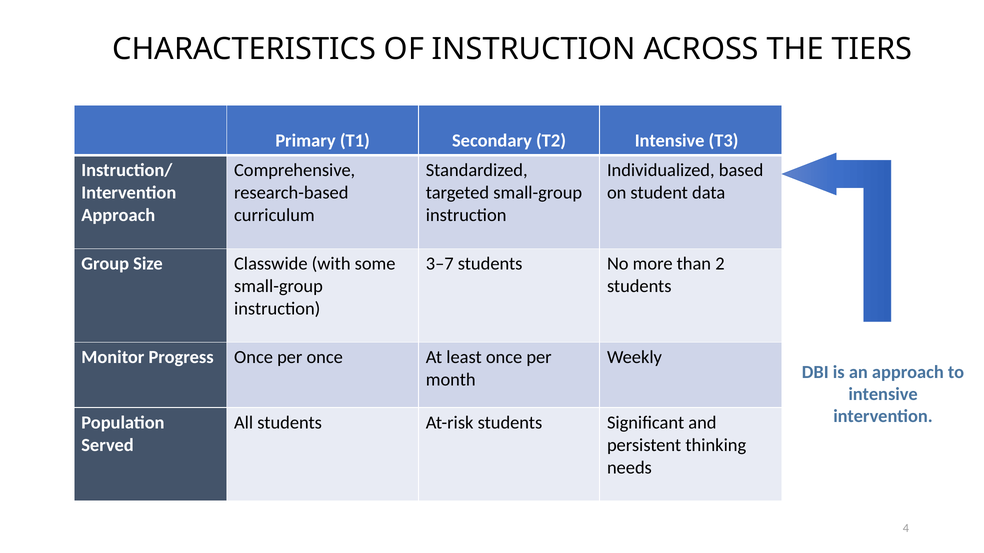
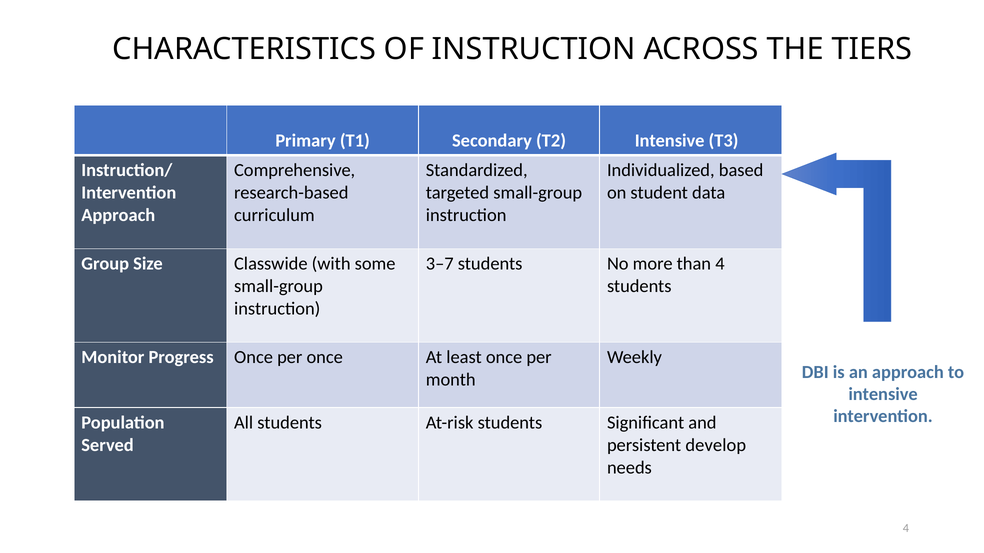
than 2: 2 -> 4 (720, 264)
thinking: thinking -> develop (716, 446)
